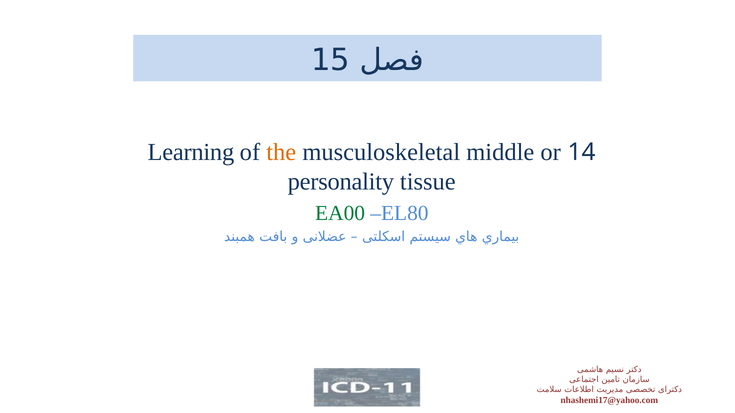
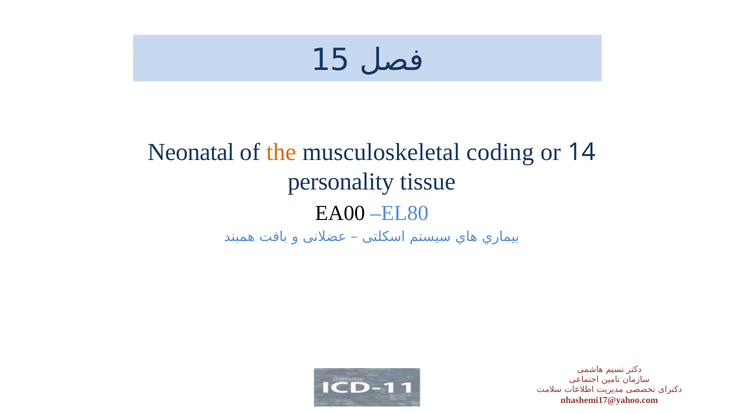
Learning: Learning -> Neonatal (191, 152)
middle: middle -> coding (500, 152)
EA00 colour: green -> black (340, 213)
